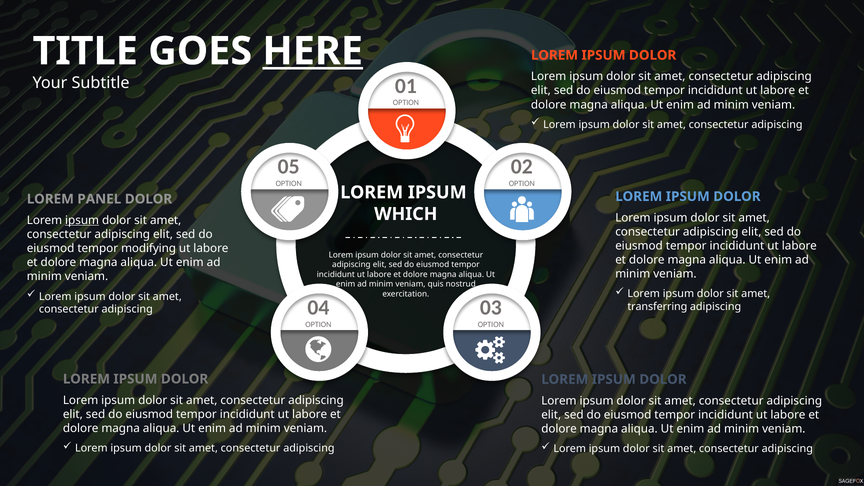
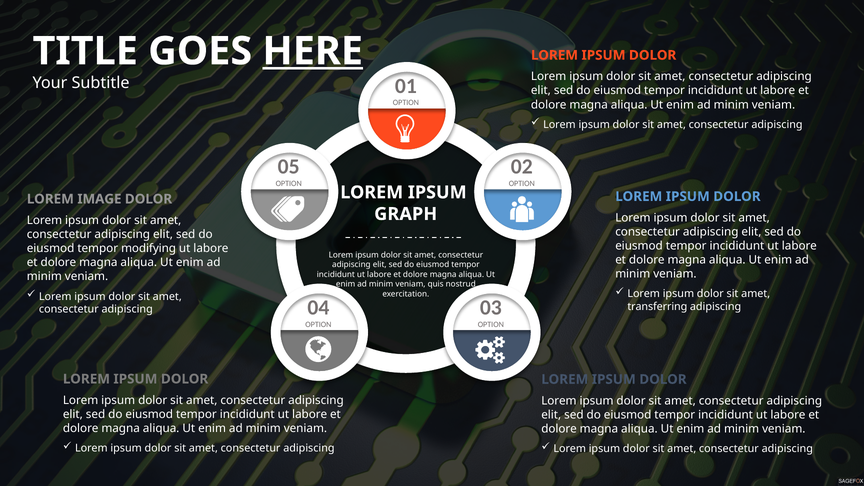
PANEL: PANEL -> IMAGE (99, 199)
WHICH: WHICH -> GRAPH (406, 214)
ipsum underline: present -> none (82, 220)
